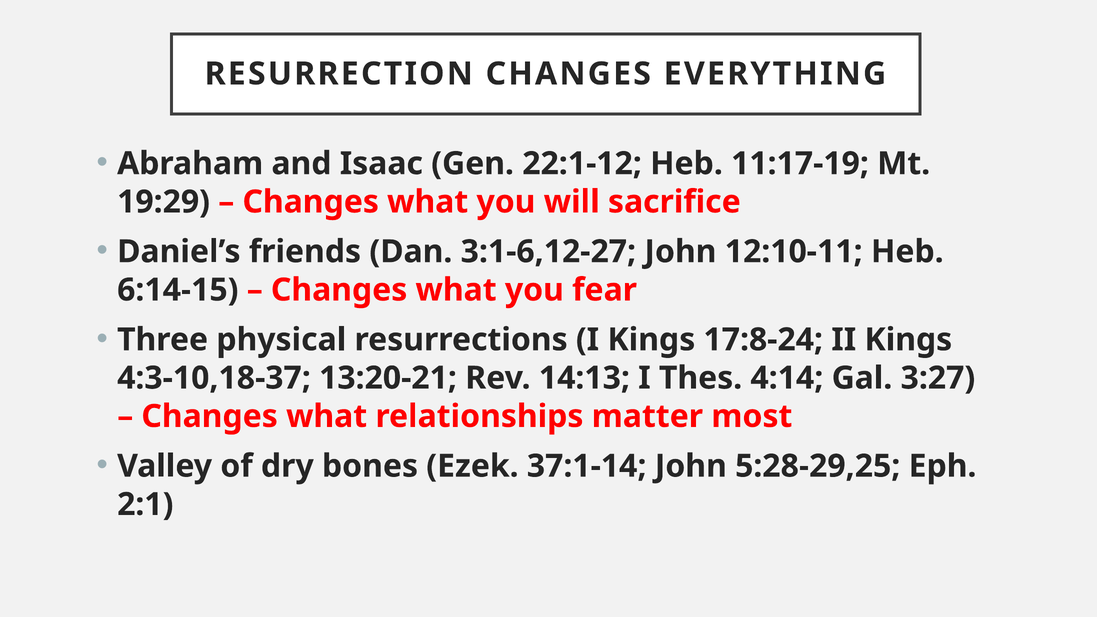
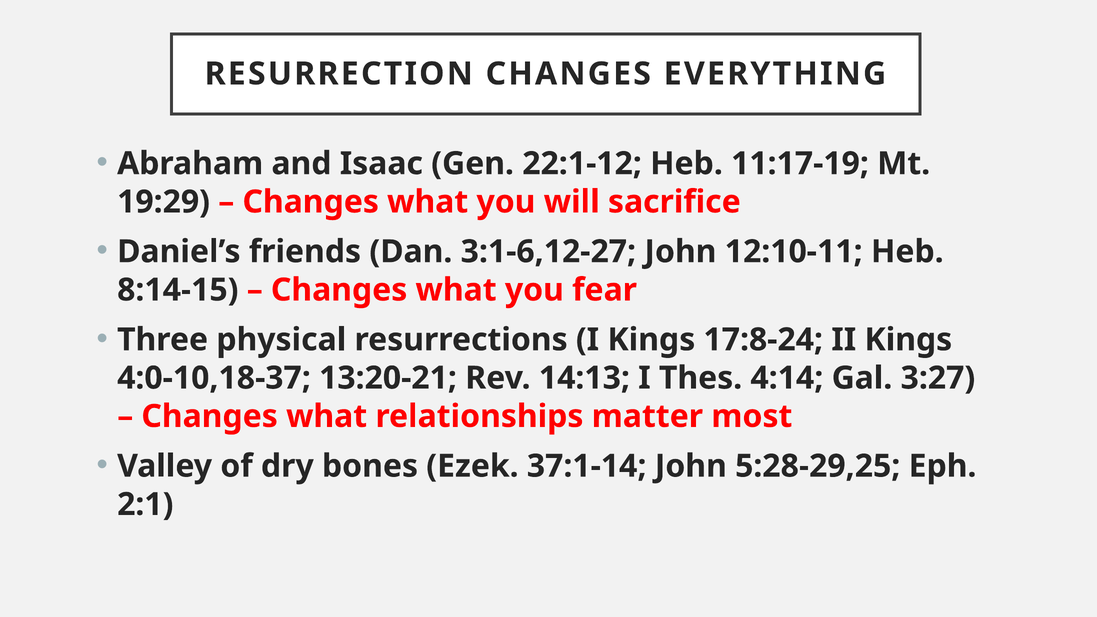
6:14-15: 6:14-15 -> 8:14-15 (178, 290)
4:3-10,18-37: 4:3-10,18-37 -> 4:0-10,18-37 (214, 378)
